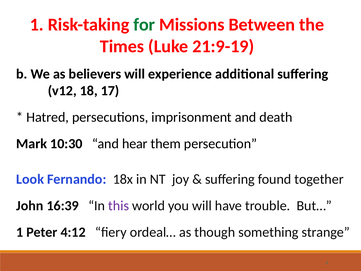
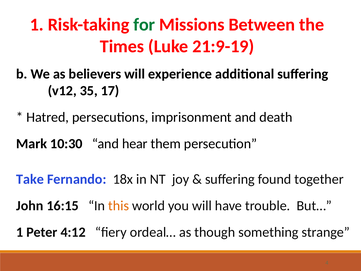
18: 18 -> 35 (89, 91)
Look: Look -> Take (30, 179)
16:39: 16:39 -> 16:15 (63, 206)
this colour: purple -> orange (119, 206)
